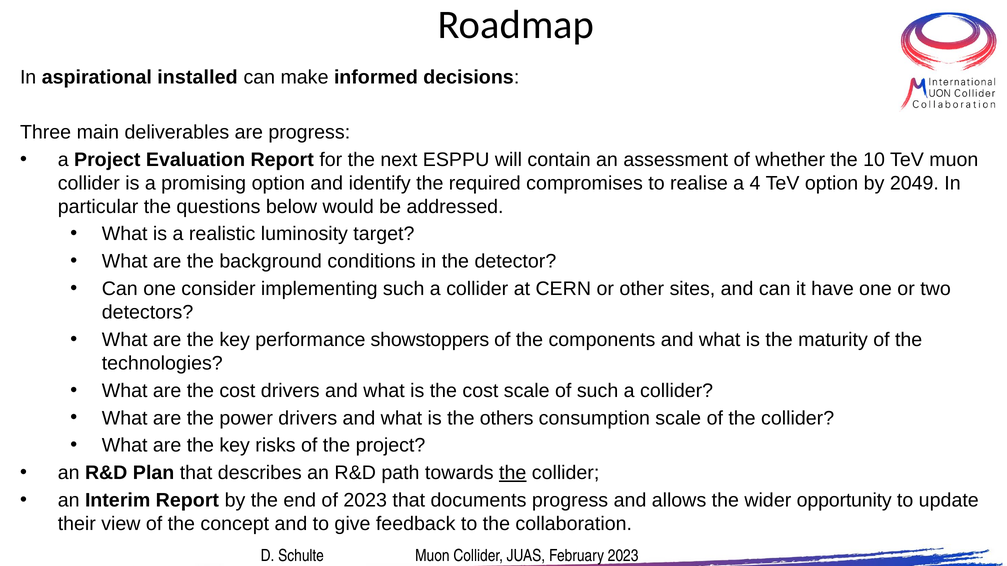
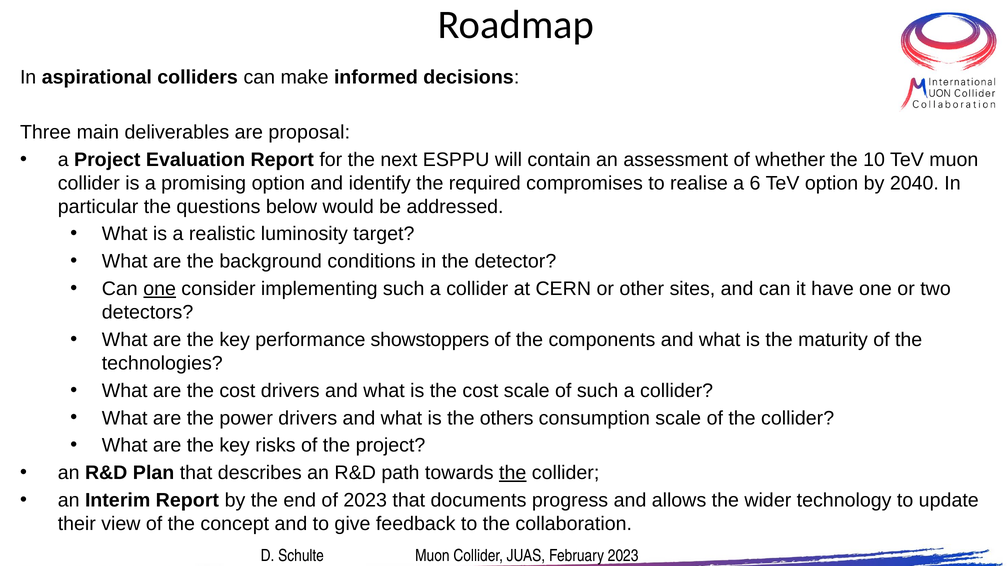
installed: installed -> colliders (198, 77)
are progress: progress -> proposal (309, 132)
4: 4 -> 6 (755, 183)
2049: 2049 -> 2040 (914, 183)
one underline: none -> present (160, 289)
opportunity: opportunity -> technology (844, 501)
